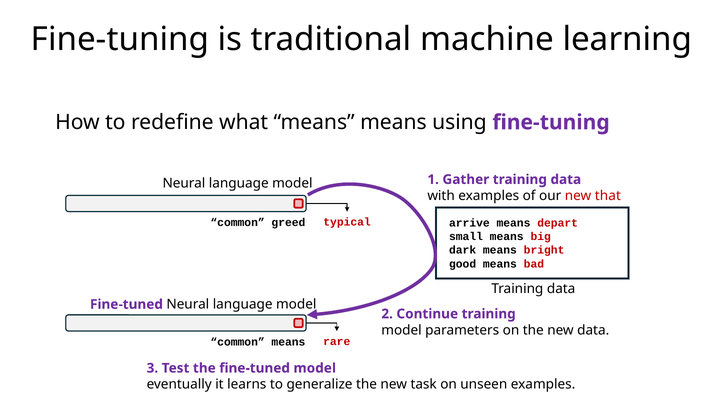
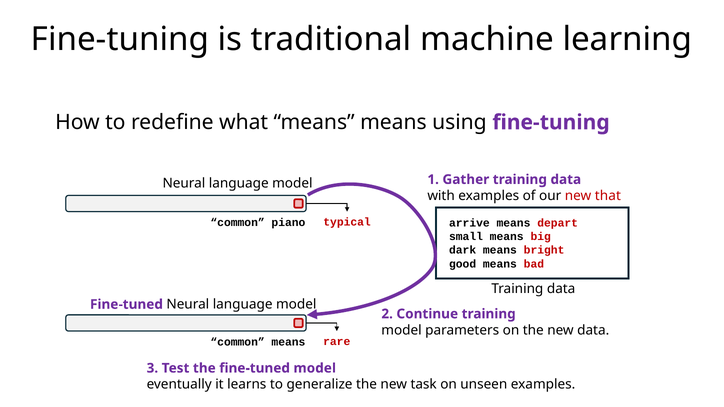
greed: greed -> piano (288, 223)
